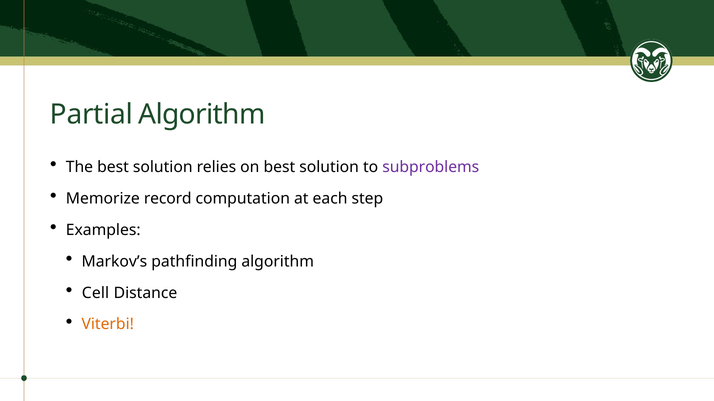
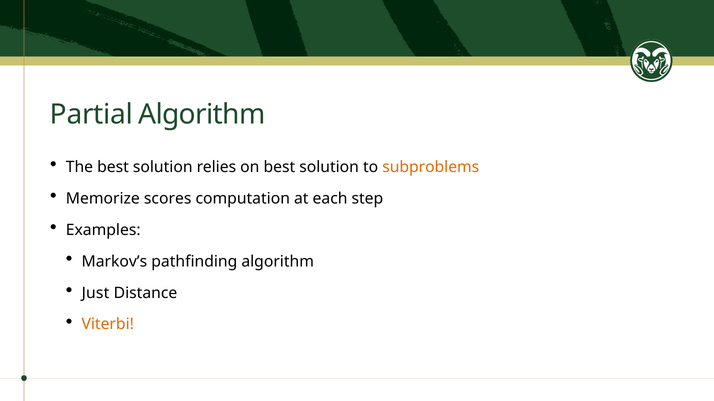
subproblems colour: purple -> orange (431, 167)
record: record -> scores (168, 199)
Cell: Cell -> Just (95, 293)
